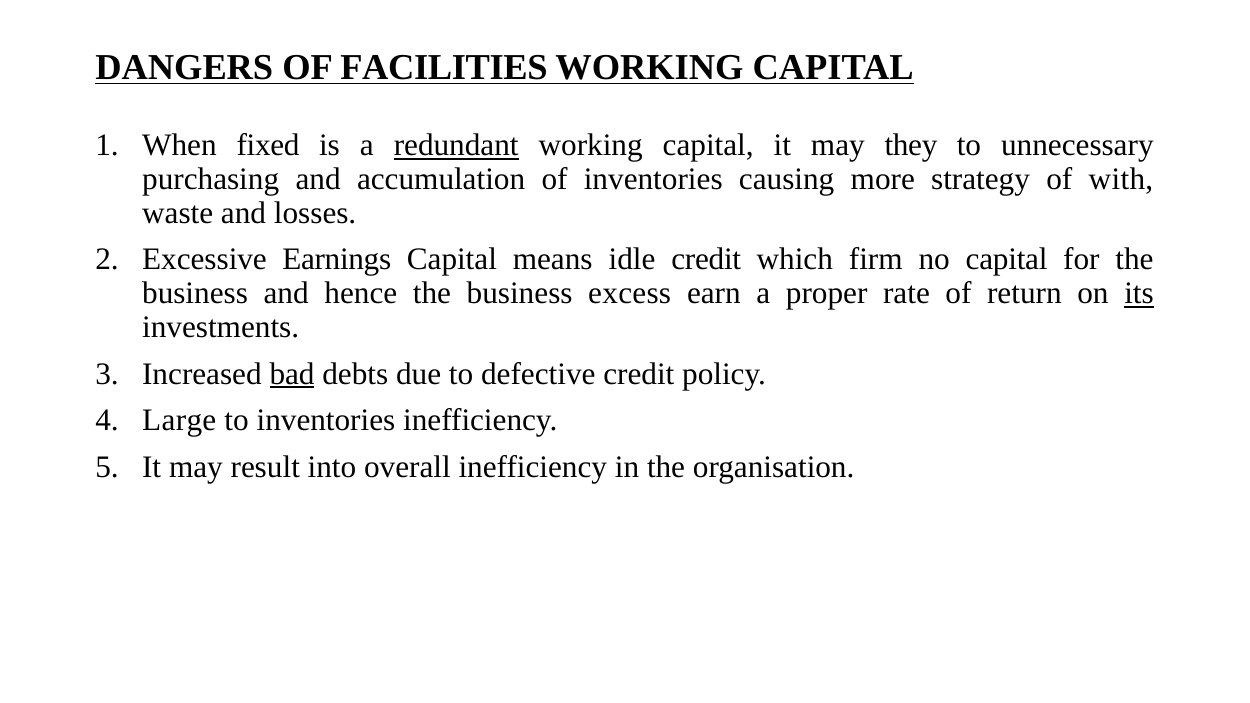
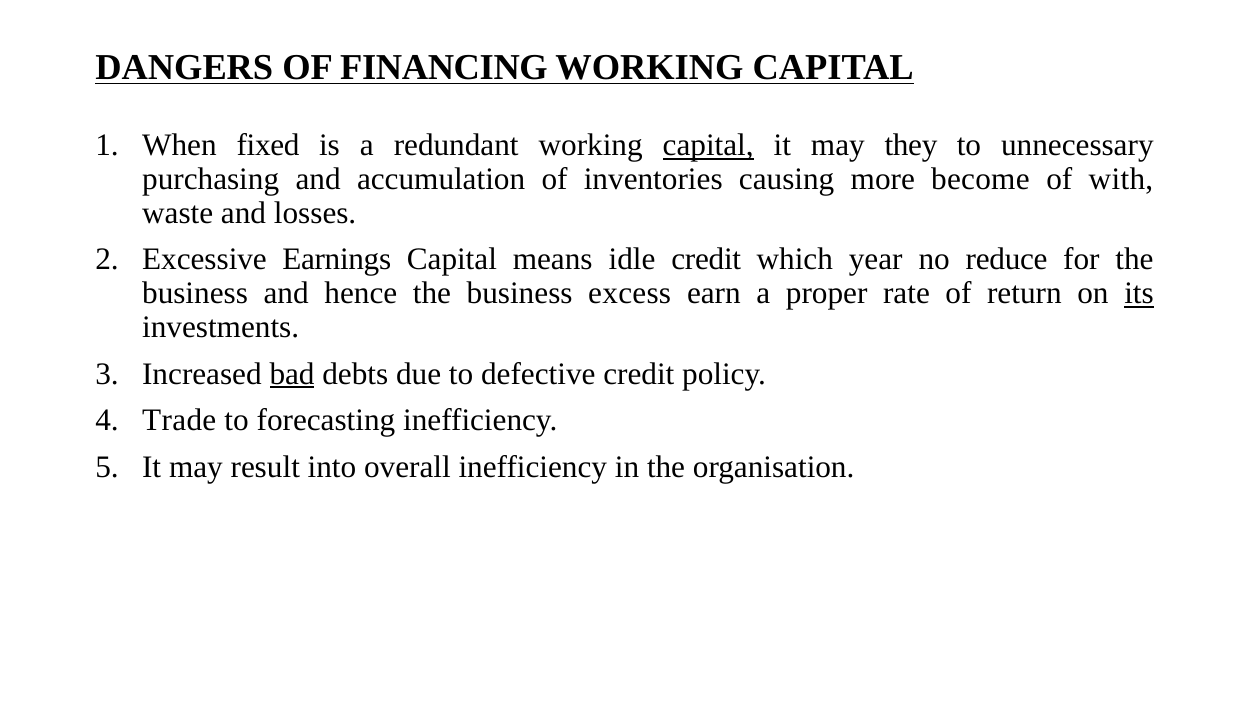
FACILITIES: FACILITIES -> FINANCING (444, 67)
redundant underline: present -> none (456, 145)
capital underline: none -> present (708, 145)
strategy: strategy -> become (980, 179)
firm: firm -> year (876, 260)
no capital: capital -> reduce (1007, 260)
Large: Large -> Trade (179, 421)
to inventories: inventories -> forecasting (326, 421)
